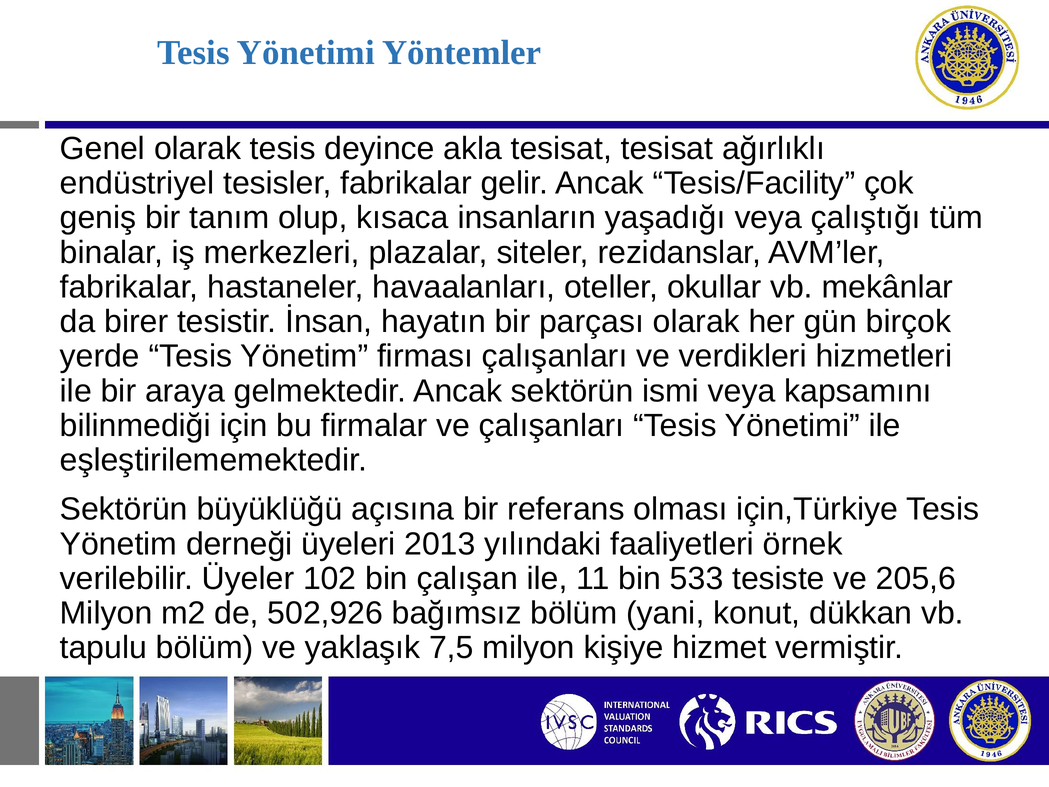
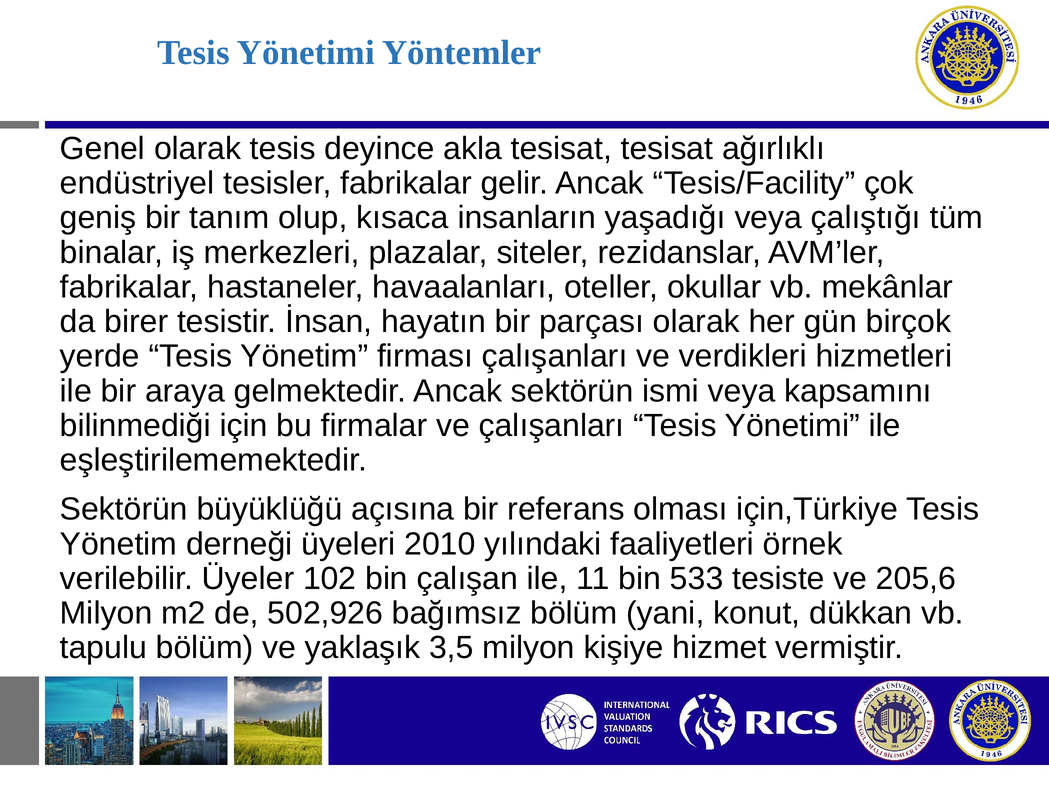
2013: 2013 -> 2010 (440, 544)
7,5: 7,5 -> 3,5 (451, 648)
